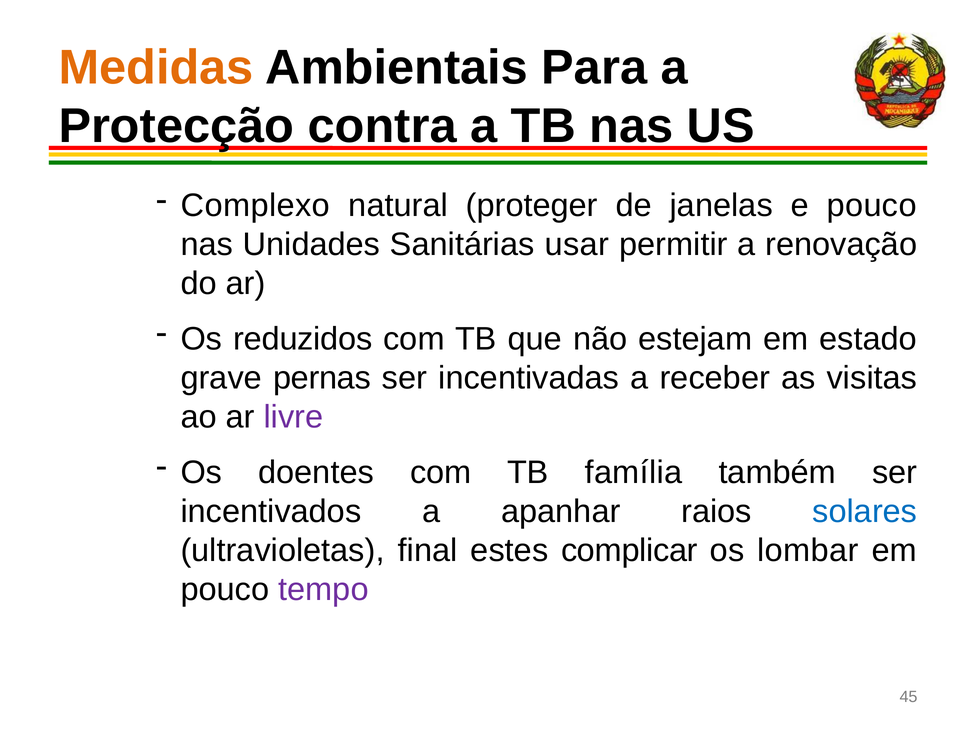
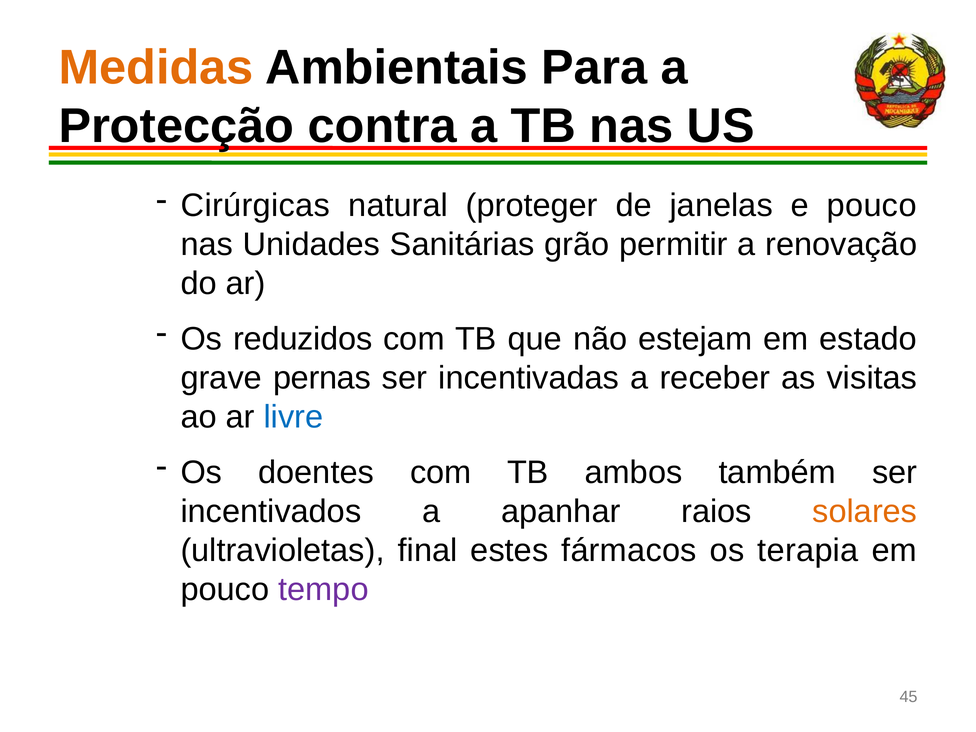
Complexo: Complexo -> Cirúrgicas (255, 206)
usar: usar -> grão (577, 245)
livre colour: purple -> blue (293, 417)
família: família -> ambos (634, 472)
solares colour: blue -> orange (865, 511)
complicar: complicar -> fármacos (629, 551)
lombar: lombar -> terapia (808, 551)
